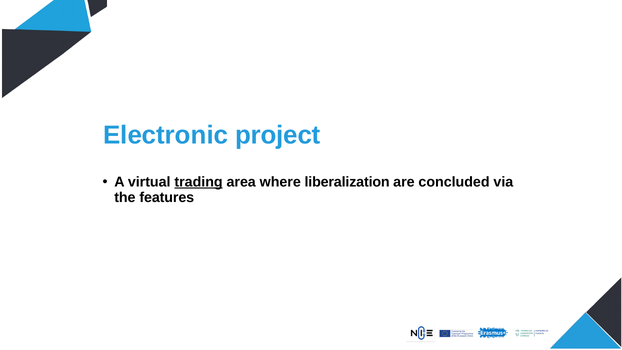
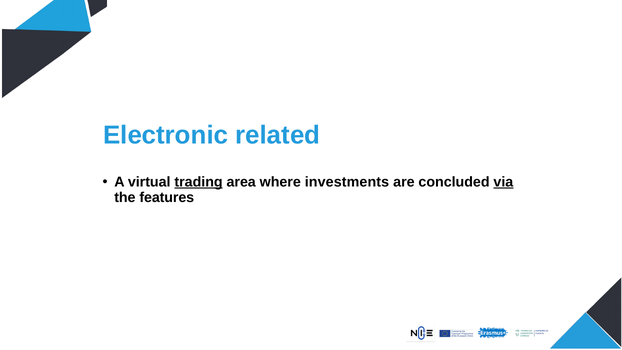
project: project -> related (278, 135)
liberalization: liberalization -> investments (347, 182)
via underline: none -> present (503, 182)
